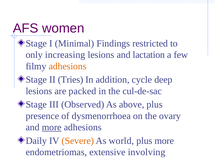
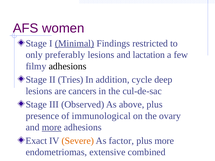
Minimal underline: none -> present (74, 43)
increasing: increasing -> preferably (65, 55)
adhesions colour: orange -> black (68, 66)
packed: packed -> cancers (82, 91)
dysmenorrhoea: dysmenorrhoea -> immunological (101, 116)
Daily: Daily -> Exact (36, 141)
world: world -> factor (121, 141)
involving: involving -> combined (147, 152)
